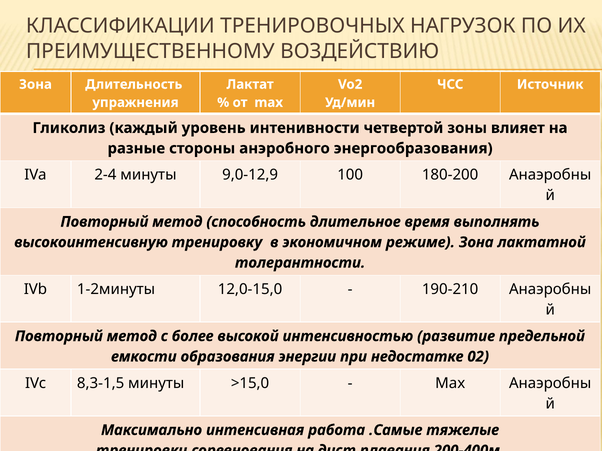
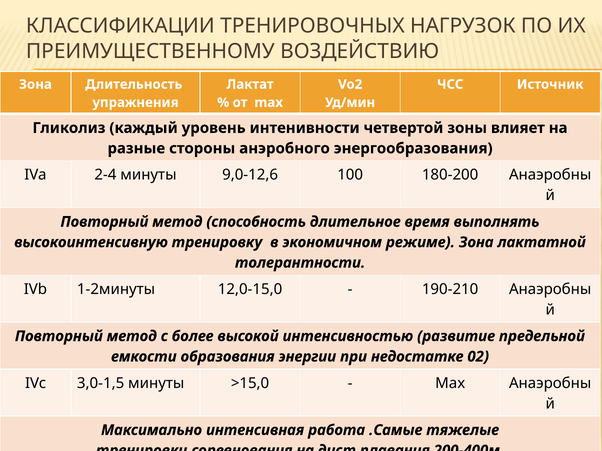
9,0-12,9: 9,0-12,9 -> 9,0-12,6 (250, 175)
8,3-1,5: 8,3-1,5 -> 3,0-1,5 (101, 384)
